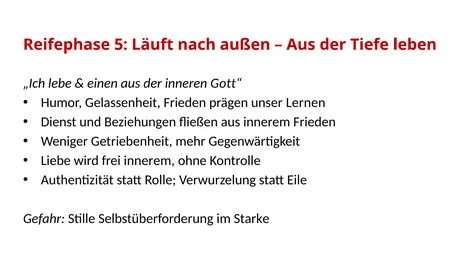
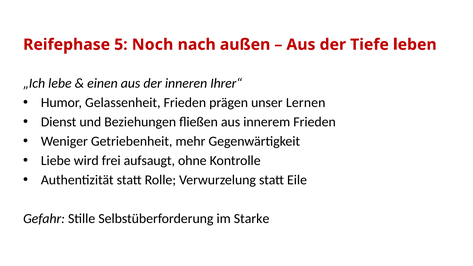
Läuft: Läuft -> Noch (153, 45)
Gott“: Gott“ -> Ihrer“ (226, 83)
frei innerem: innerem -> aufsaugt (149, 161)
